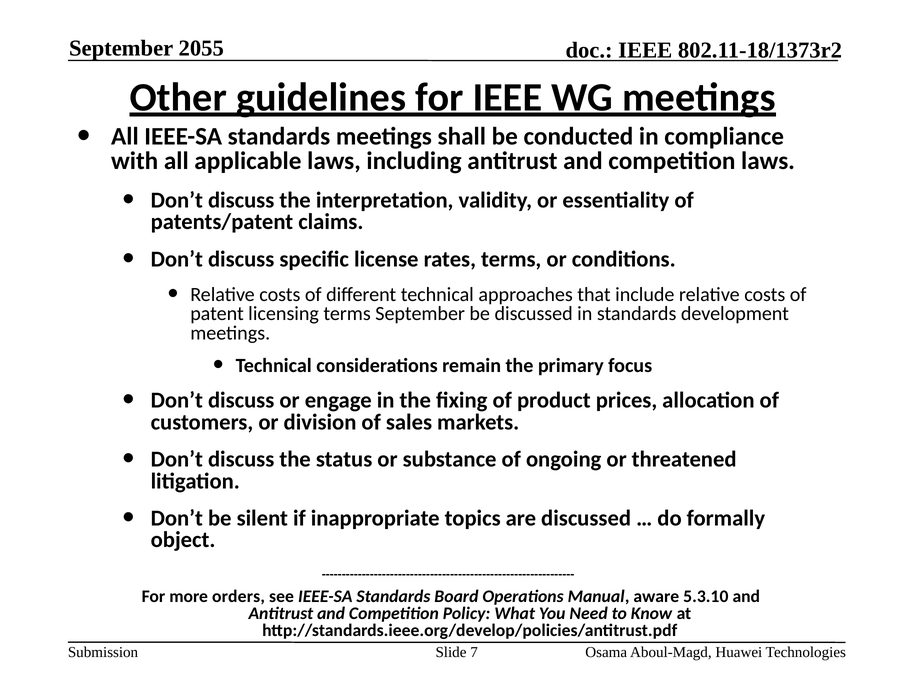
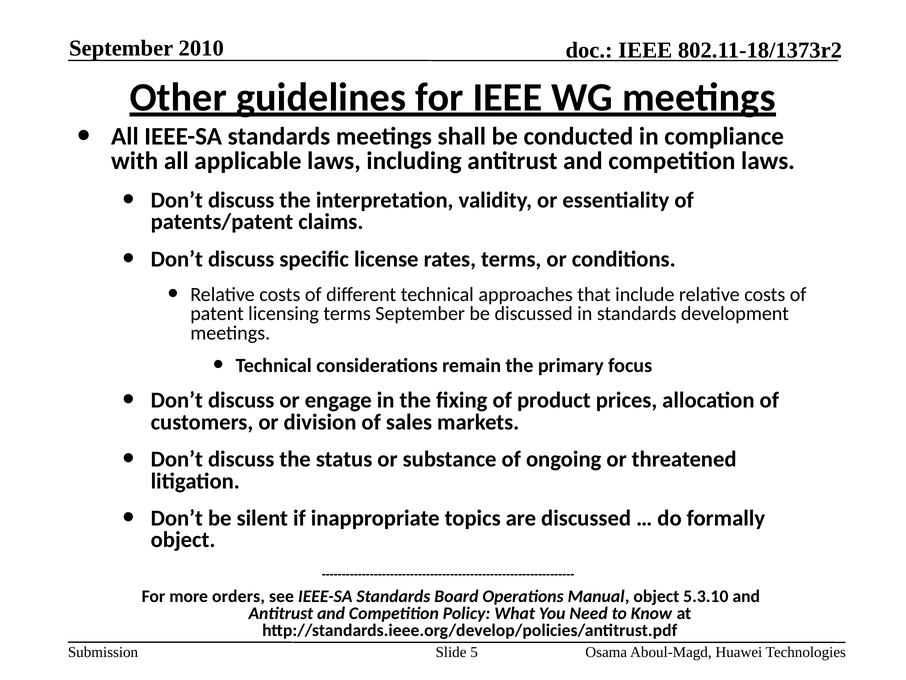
2055: 2055 -> 2010 (201, 48)
Manual aware: aware -> object (656, 596)
7: 7 -> 5 (474, 652)
